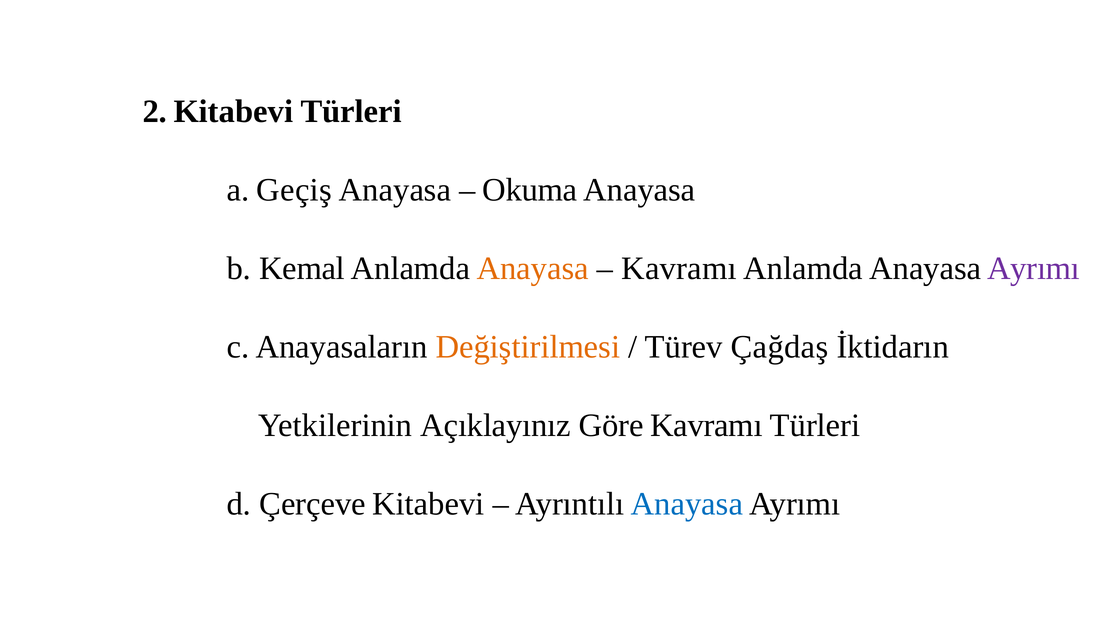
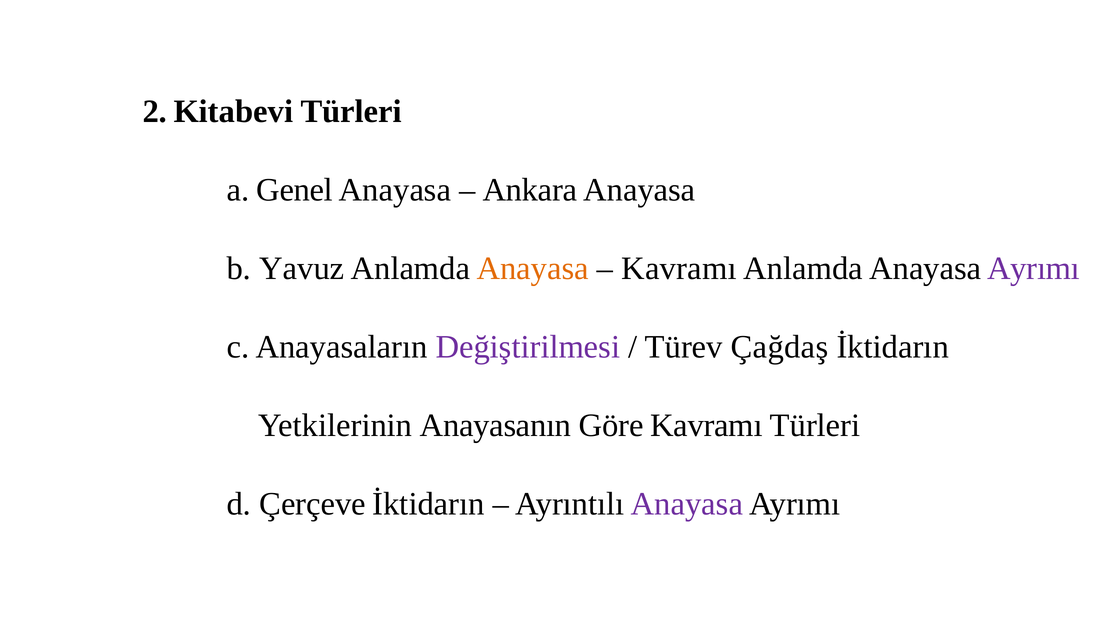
Geçiş: Geçiş -> Genel (295, 190)
Okuma: Okuma -> Ankara (530, 190)
Kemal: Kemal -> Yavuz (302, 269)
Değiştirilmesi colour: orange -> purple (528, 347)
Açıklayınız: Açıklayınız -> Anayasanın (496, 425)
Çerçeve Kitabevi: Kitabevi -> İktidarın (428, 504)
Anayasa colour: blue -> purple (687, 504)
